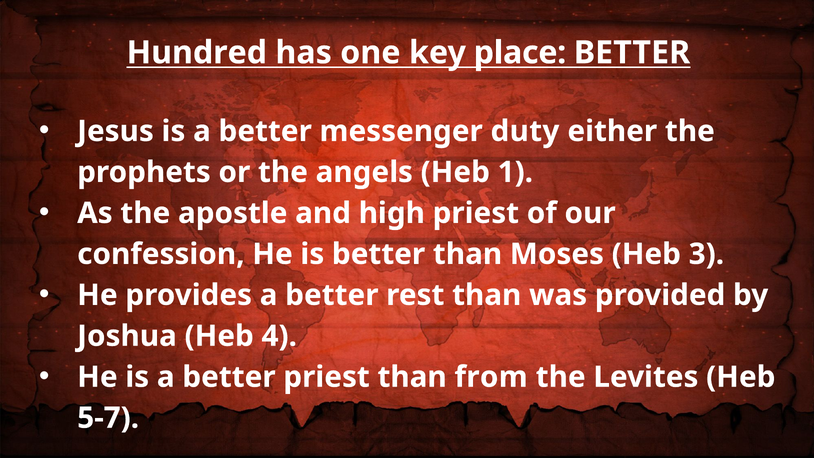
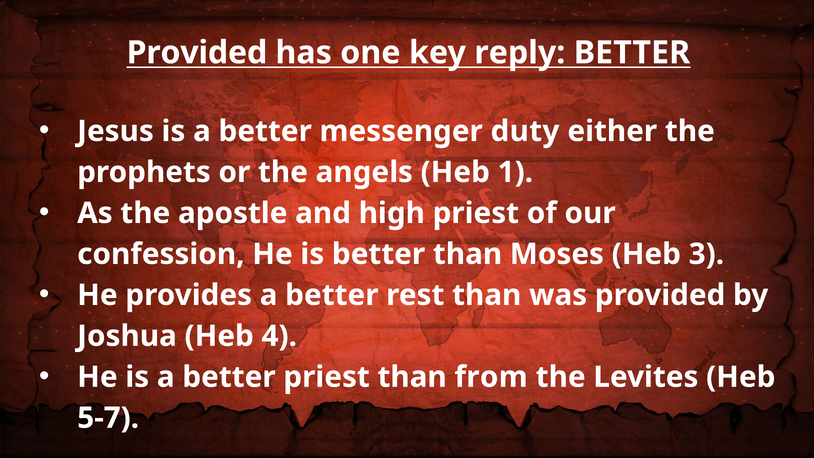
Hundred: Hundred -> Provided (197, 53)
place: place -> reply (520, 53)
